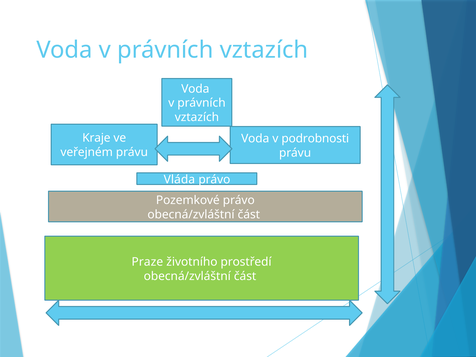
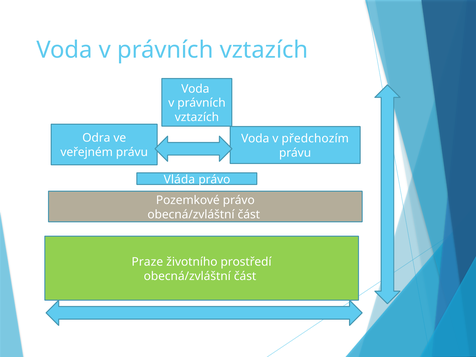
Kraje: Kraje -> Odra (96, 138)
podrobnosti: podrobnosti -> předchozím (315, 139)
